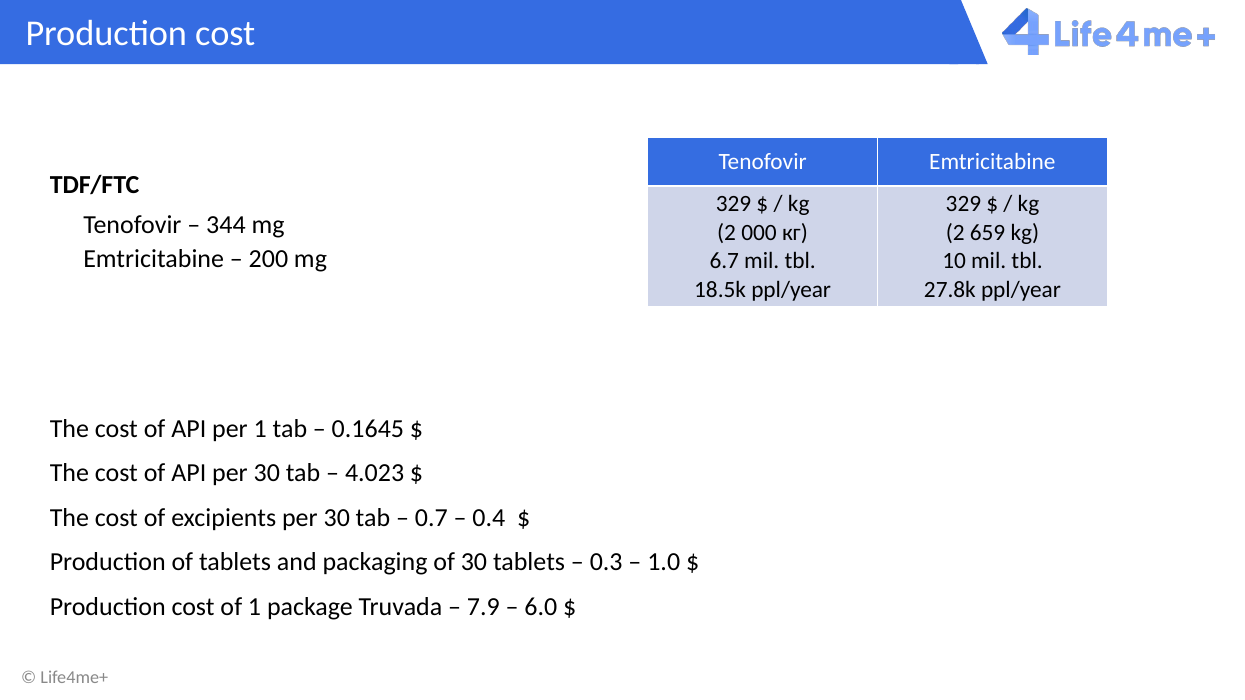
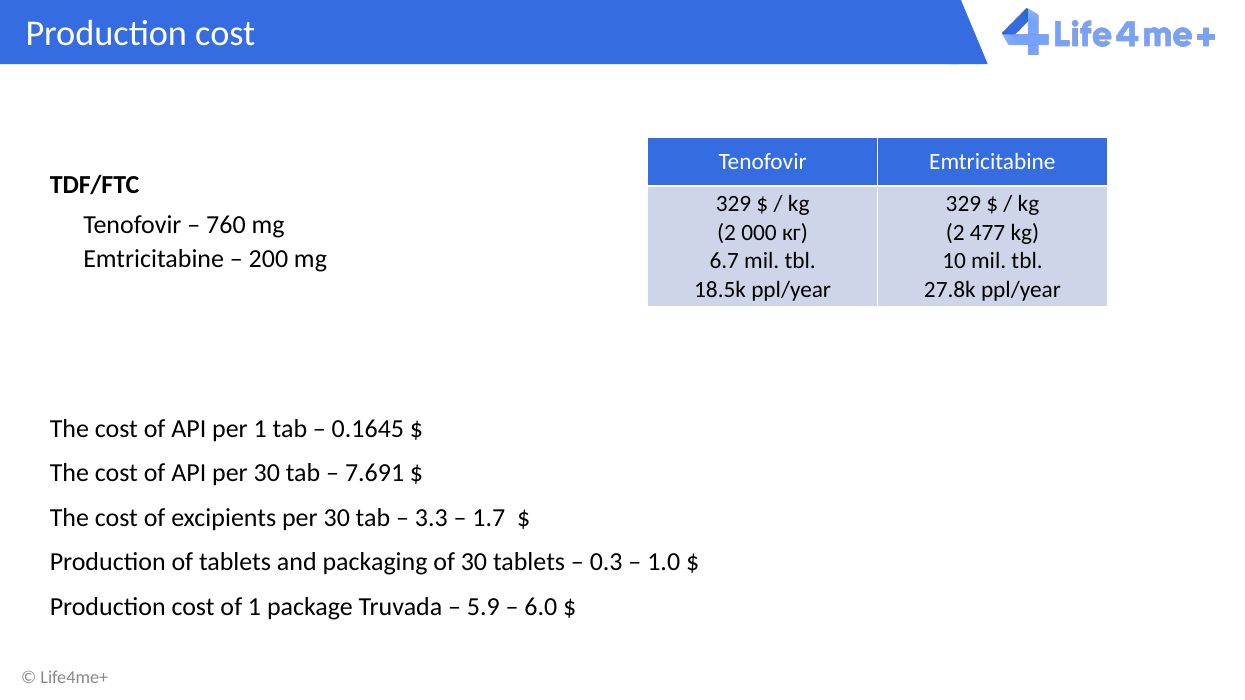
344: 344 -> 760 (226, 225)
659: 659 -> 477 (988, 233)
4.023: 4.023 -> 7.691 (375, 473)
0.7: 0.7 -> 3.3 (431, 518)
0.4: 0.4 -> 1.7 (489, 518)
7.9: 7.9 -> 5.9 (483, 607)
